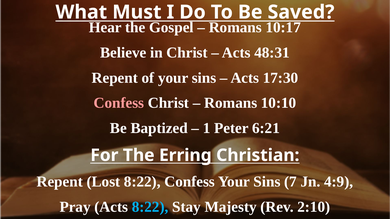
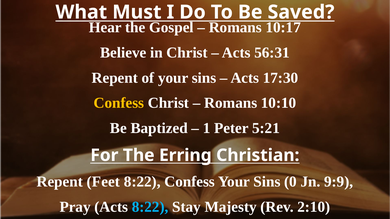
48:31: 48:31 -> 56:31 (272, 53)
Confess colour: pink -> yellow (119, 103)
6:21: 6:21 -> 5:21 (266, 128)
Lost: Lost -> Feet (103, 182)
7: 7 -> 0 (290, 182)
4:9: 4:9 -> 9:9 (339, 182)
